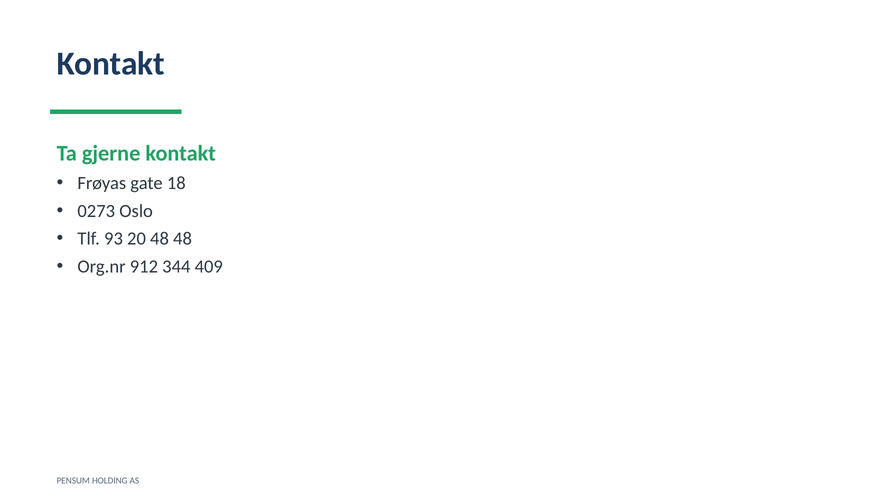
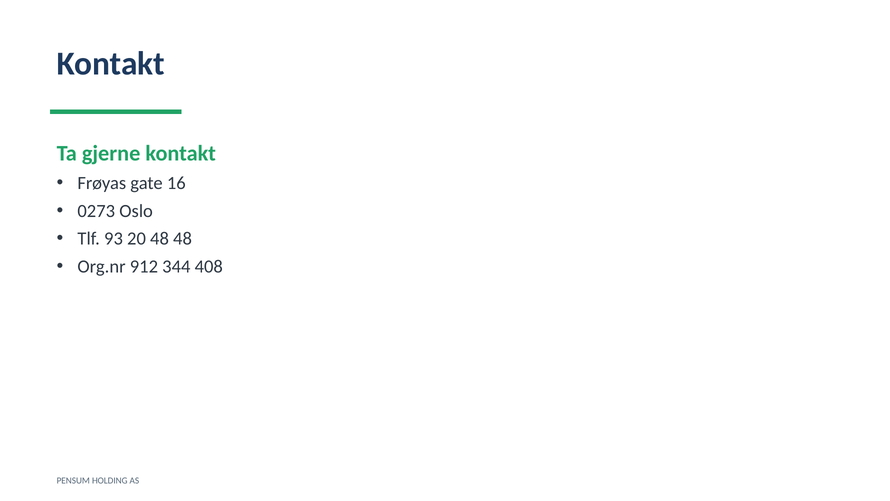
18: 18 -> 16 (176, 183)
409: 409 -> 408 (209, 266)
